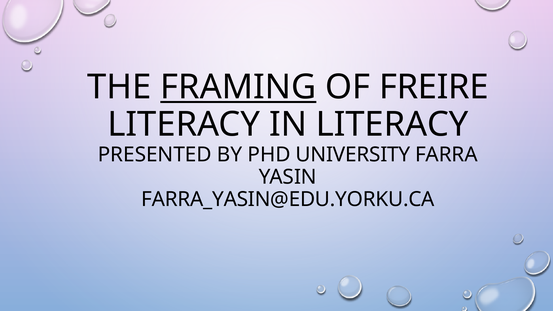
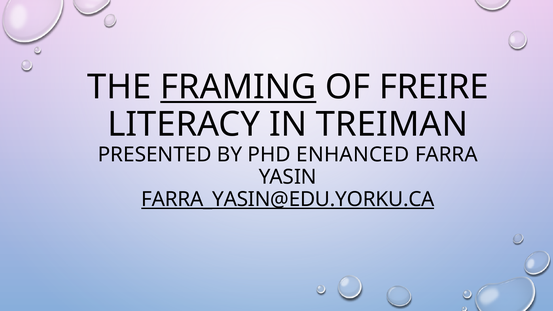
IN LITERACY: LITERACY -> TREIMAN (392, 125)
UNIVERSITY: UNIVERSITY -> ENHANCED (353, 155)
FARRA_YASIN@EDU.YORKU.CA underline: none -> present (288, 199)
